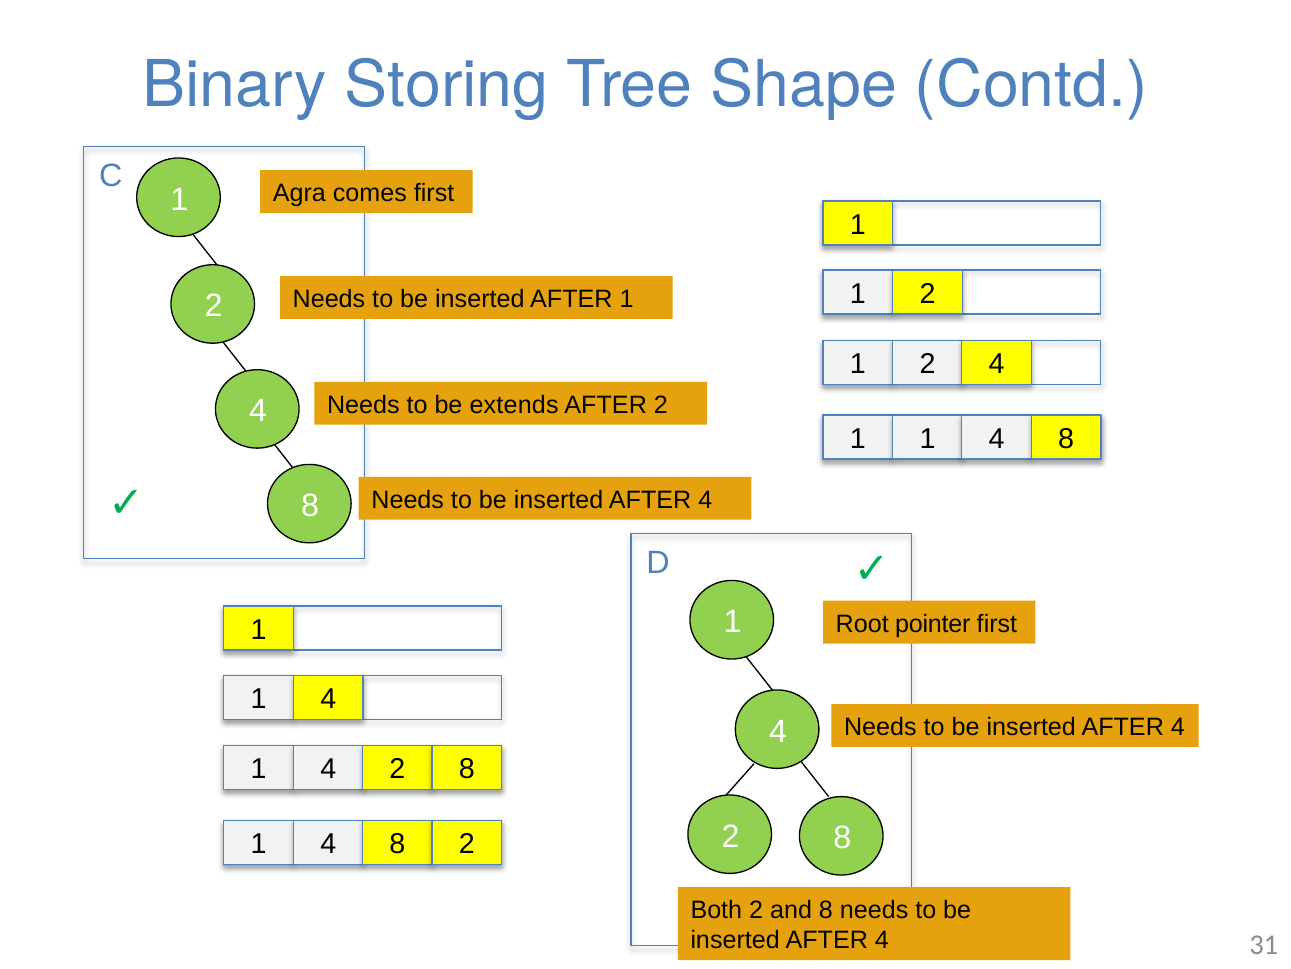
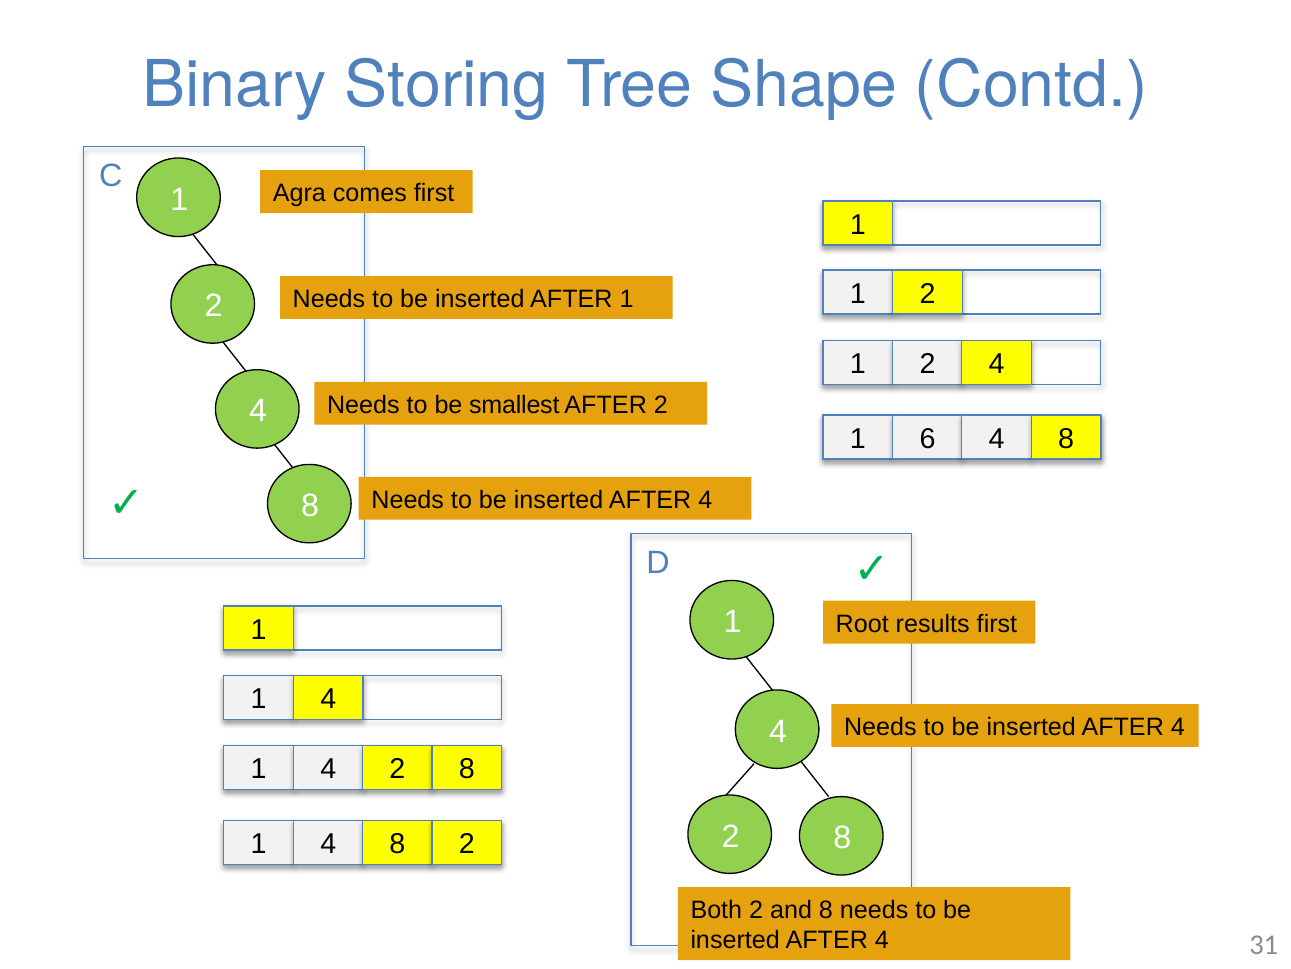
extends: extends -> smallest (514, 405)
1: 1 -> 6 (928, 439)
pointer: pointer -> results (933, 623)
